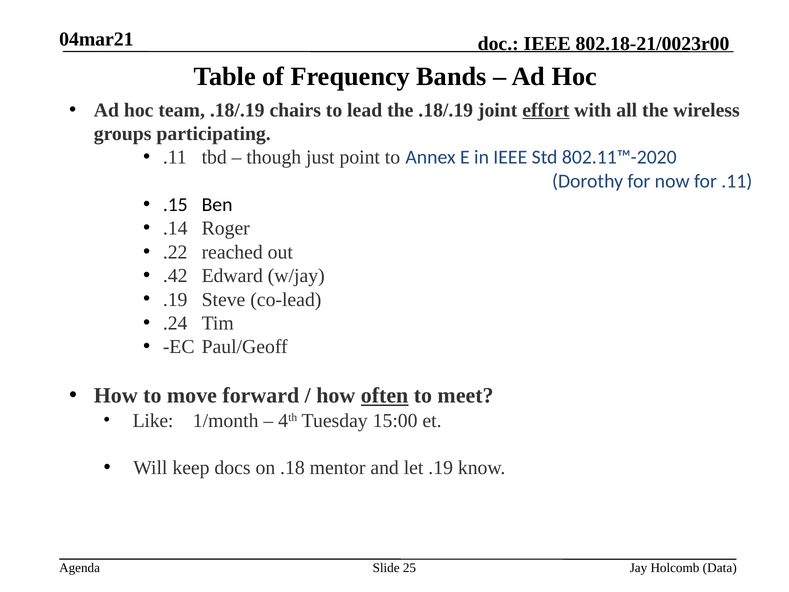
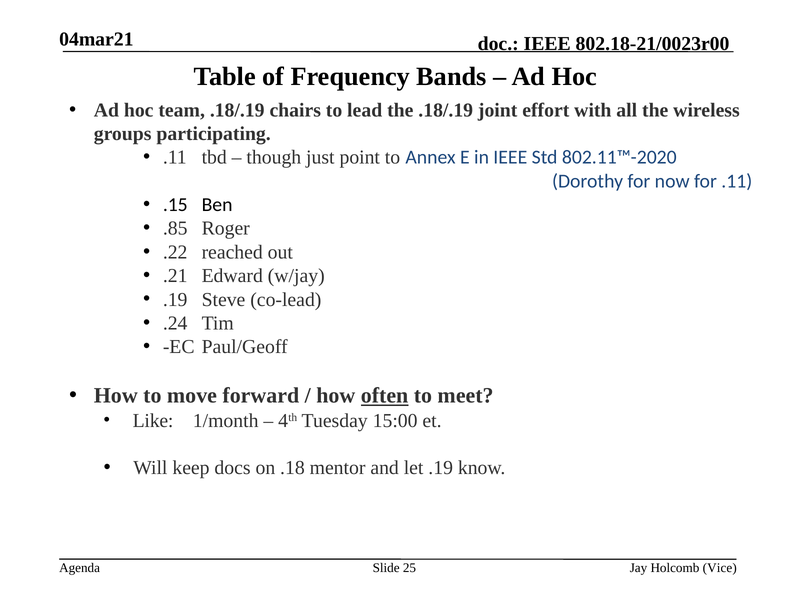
effort underline: present -> none (546, 110)
.14: .14 -> .85 (175, 228)
.42: .42 -> .21 (175, 276)
Data: Data -> Vice (720, 568)
